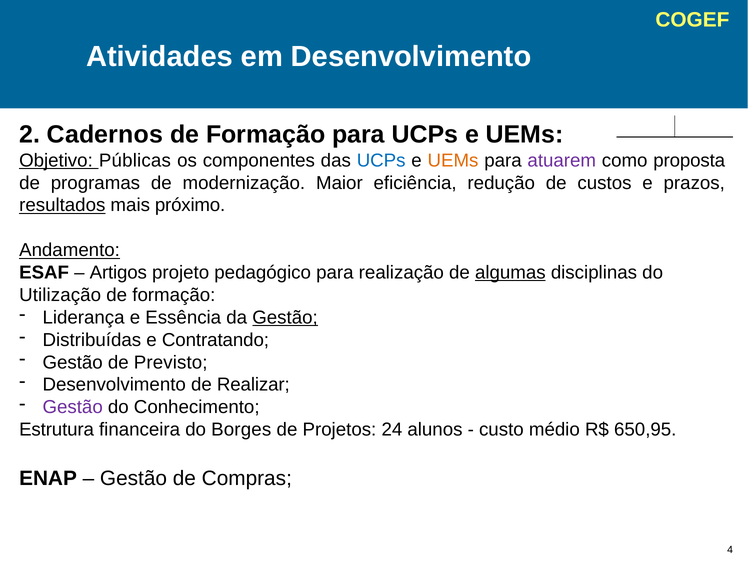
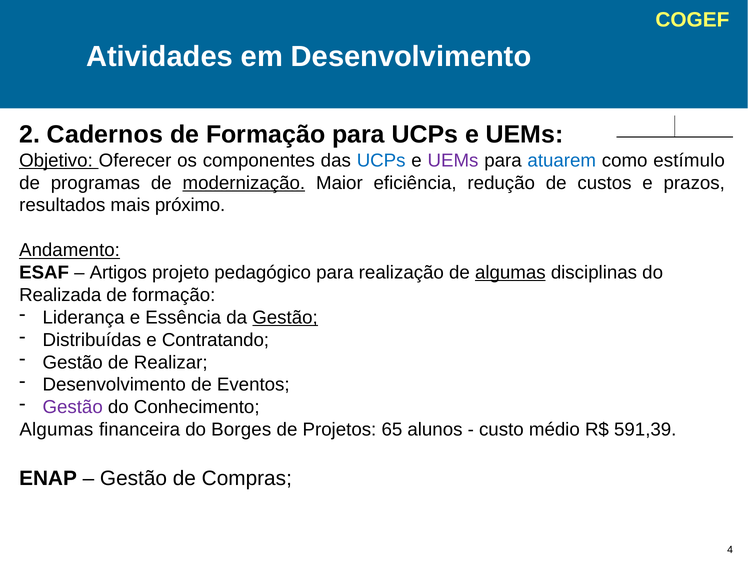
Públicas: Públicas -> Oferecer (135, 160)
UEMs colour: orange -> purple (453, 160)
atuarem colour: purple -> blue (562, 160)
proposta: proposta -> estímulo (689, 160)
modernização underline: none -> present (244, 183)
resultados underline: present -> none (62, 205)
Utilização: Utilização -> Realizada (60, 295)
Previsto: Previsto -> Realizar (171, 362)
Realizar: Realizar -> Eventos (253, 385)
Estrutura: Estrutura -> Algumas (56, 430)
24: 24 -> 65 (392, 430)
650,95: 650,95 -> 591,39 (645, 430)
